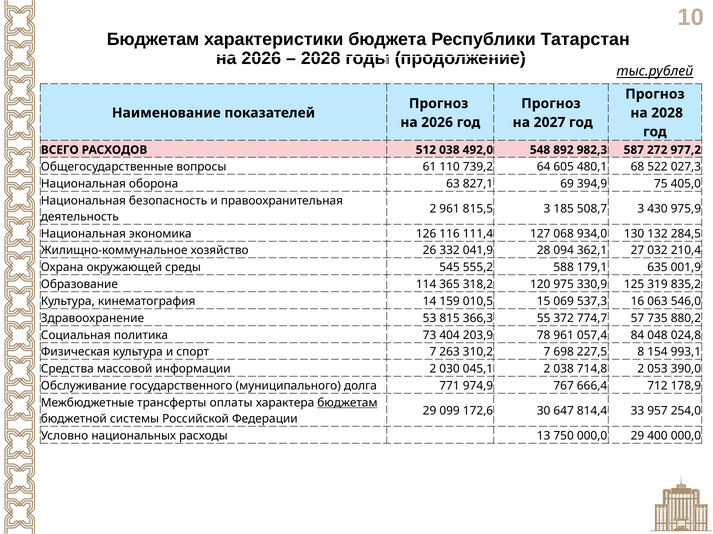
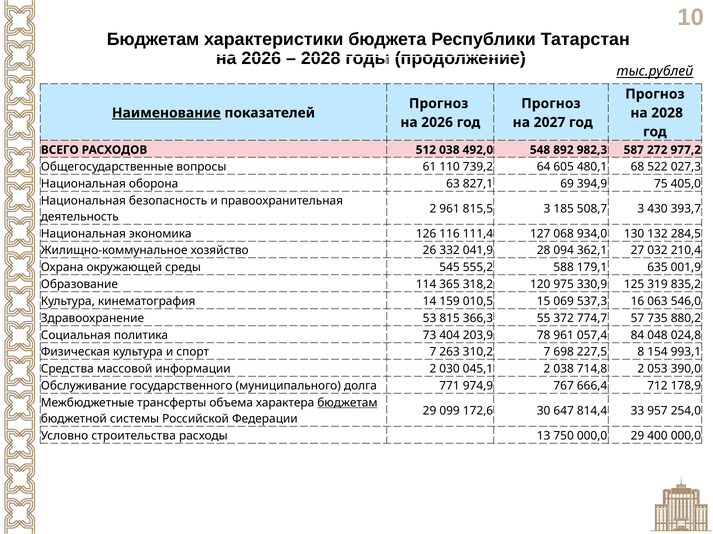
Наименование underline: none -> present (166, 113)
975,9: 975,9 -> 393,7 (686, 209)
оплаты: оплаты -> объема (231, 403)
национальных: национальных -> строительства (134, 436)
